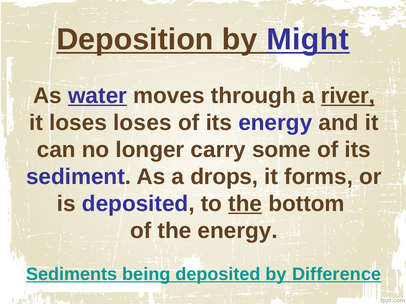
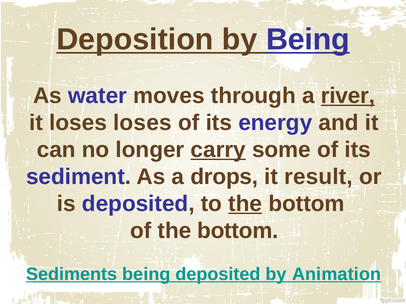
by Might: Might -> Being (308, 40)
water underline: present -> none (98, 96)
carry underline: none -> present (218, 150)
forms: forms -> result (319, 177)
of the energy: energy -> bottom (238, 231)
Difference: Difference -> Animation (337, 275)
